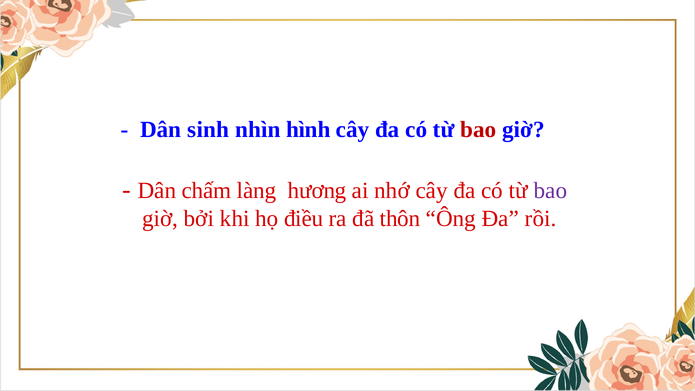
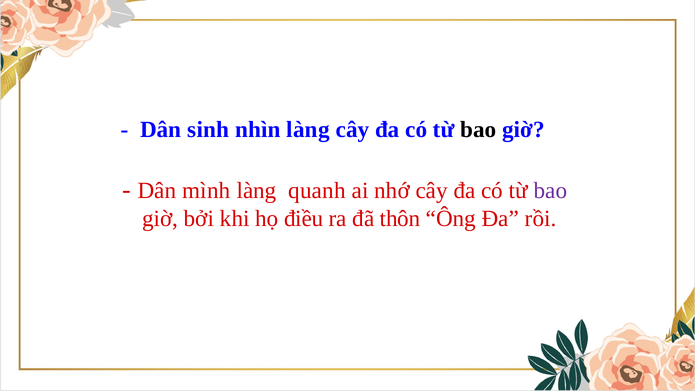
nhìn hình: hình -> làng (308, 130)
bao colour: red -> black (478, 130)
chấm: chấm -> mình (206, 190)
hương: hương -> quanh (317, 190)
